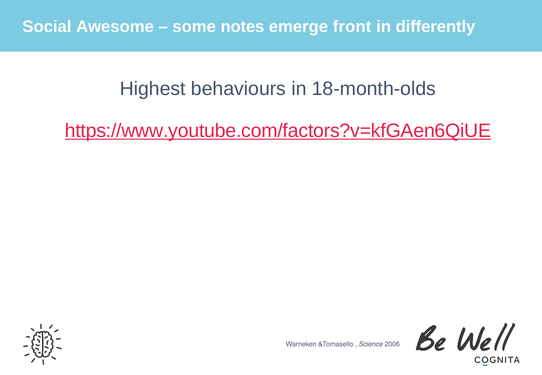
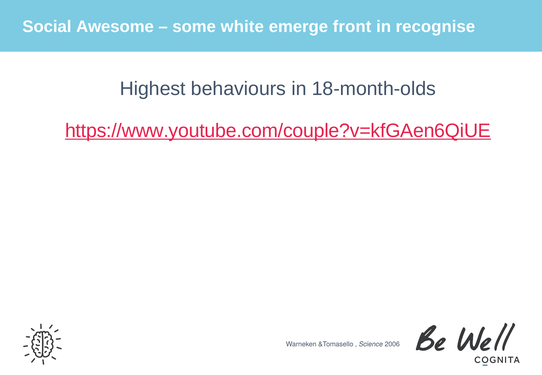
notes: notes -> white (242, 27)
differently: differently -> recognise (435, 27)
https://www.youtube.com/factors?v=kfGAen6QiUE: https://www.youtube.com/factors?v=kfGAen6QiUE -> https://www.youtube.com/couple?v=kfGAen6QiUE (278, 131)
